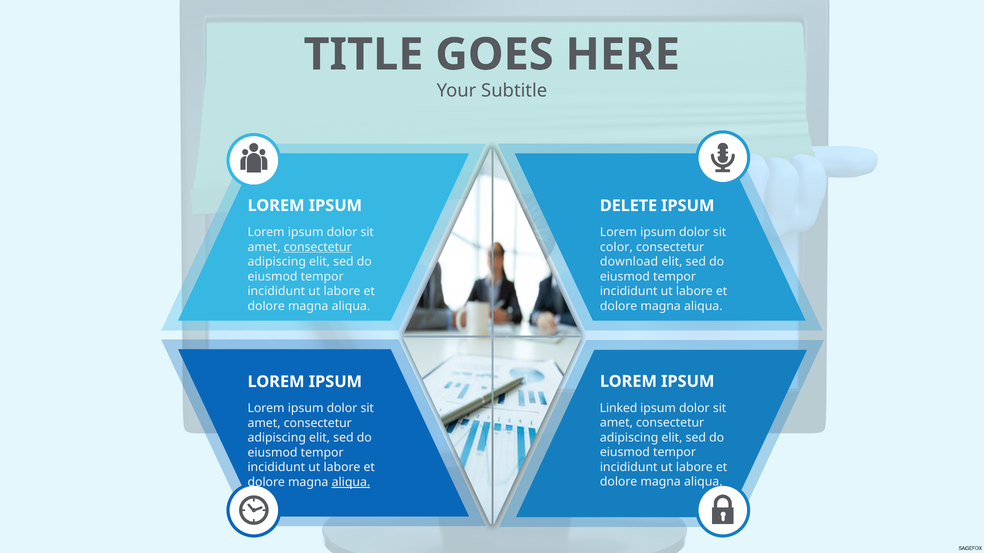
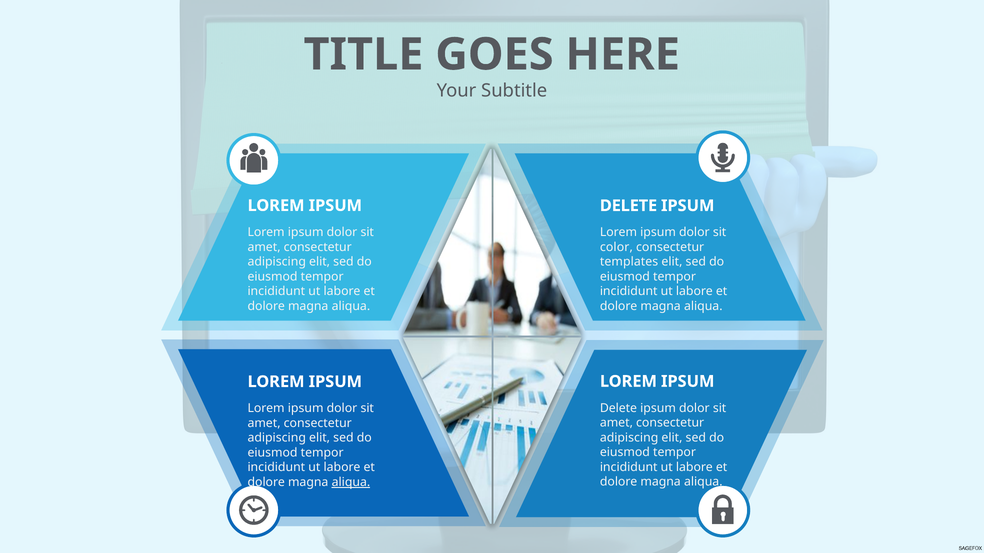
consectetur underline: present -> none (318, 247)
download: download -> templates (629, 262)
Linked: Linked -> Delete (618, 408)
